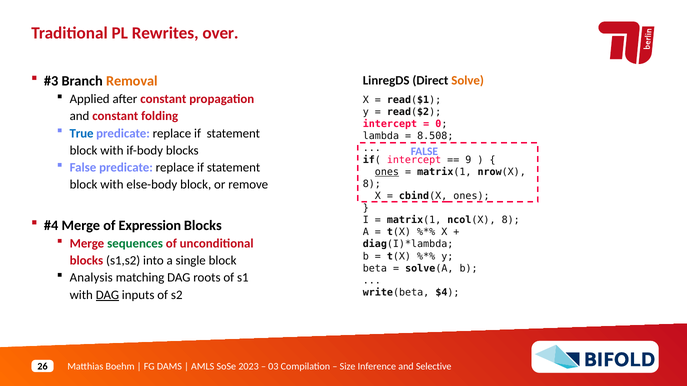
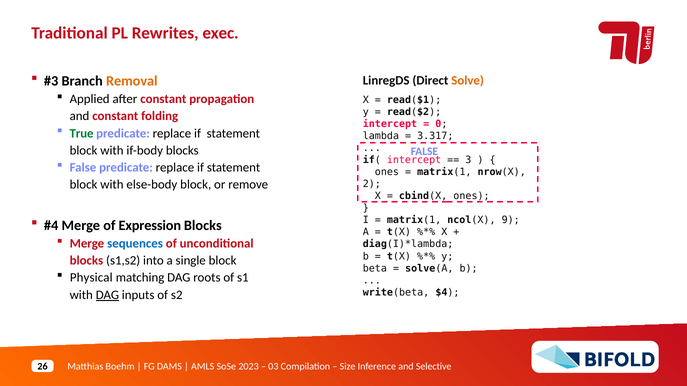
over: over -> exec (221, 33)
True colour: blue -> green (82, 133)
8.508: 8.508 -> 3.317 (435, 136)
9: 9 -> 3 (468, 160)
ones underline: present -> none (387, 172)
8: 8 -> 2 (372, 184)
ncol(X 8: 8 -> 9 (511, 220)
sequences colour: green -> blue (135, 244)
Analysis: Analysis -> Physical (91, 278)
